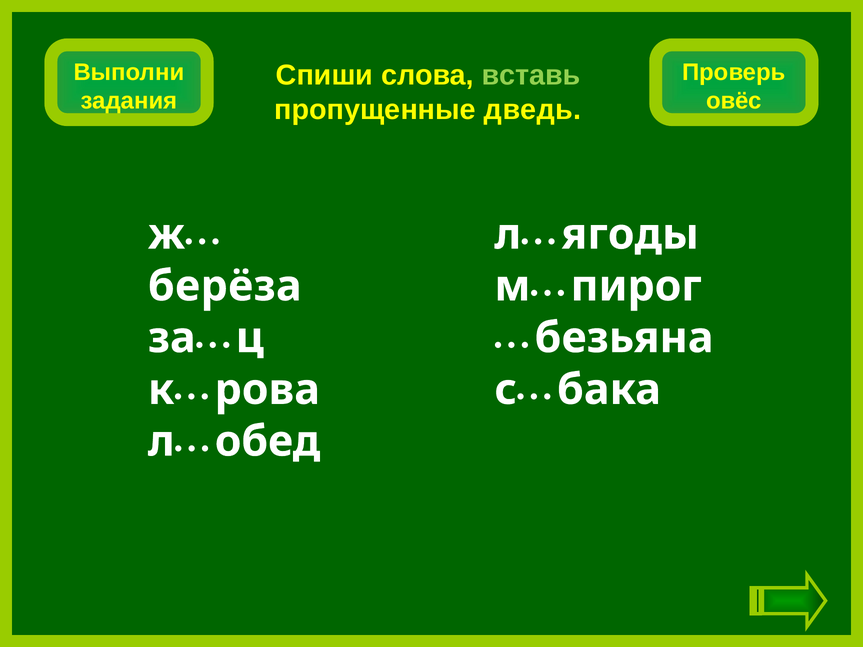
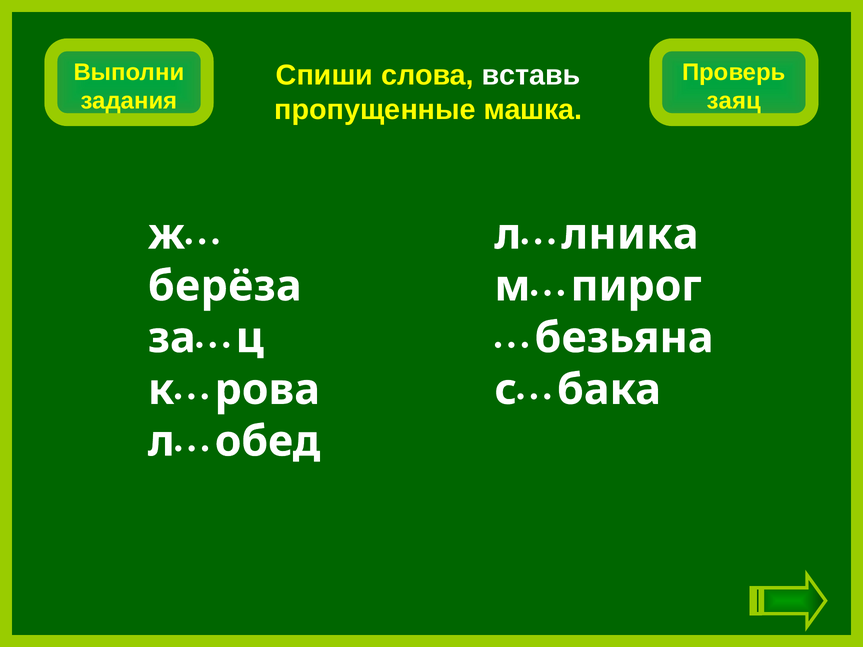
вставь colour: light green -> white (531, 75)
овёс: овёс -> заяц (734, 101)
дведь: дведь -> машка (533, 110)
ягоды: ягоды -> лника (630, 235)
